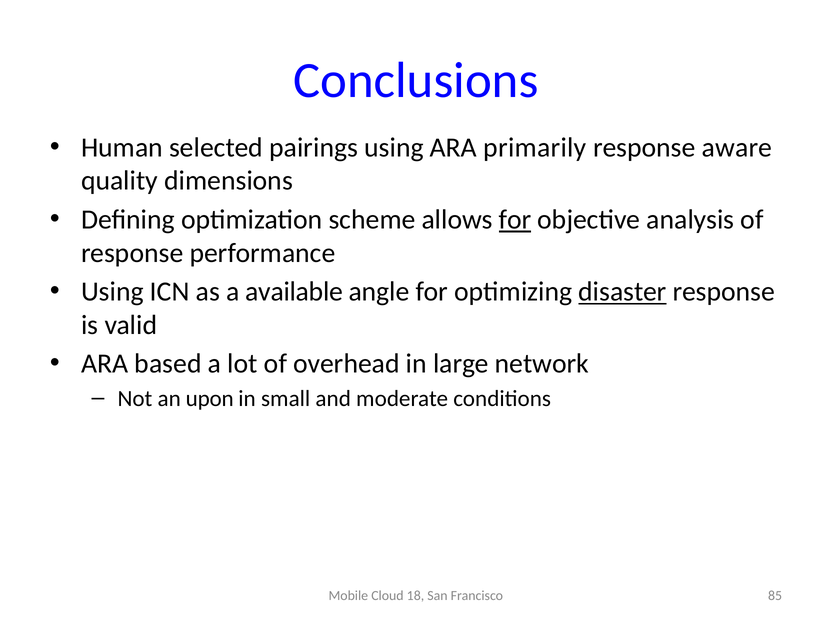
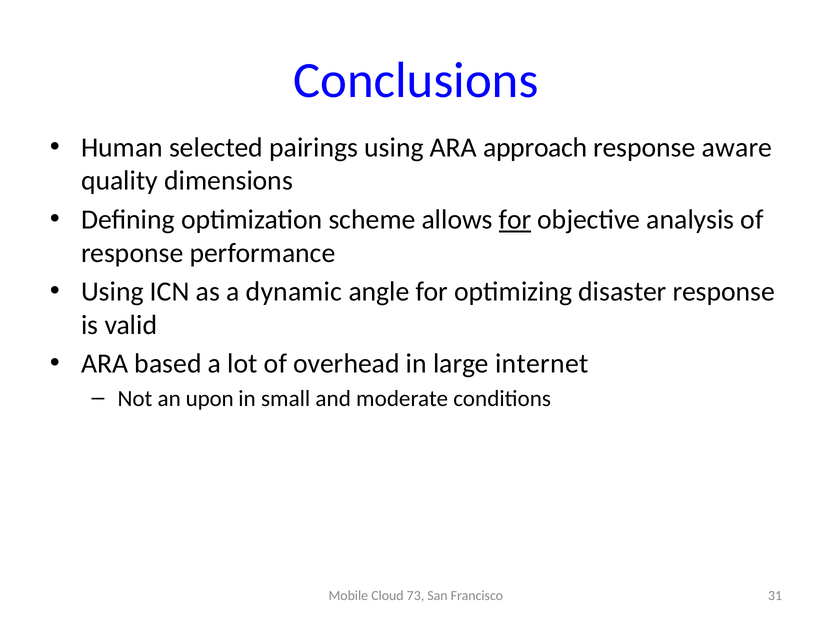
primarily: primarily -> approach (535, 148)
available: available -> dynamic (294, 292)
disaster underline: present -> none (623, 292)
network: network -> internet (542, 364)
18: 18 -> 73 (415, 596)
85: 85 -> 31 (775, 596)
